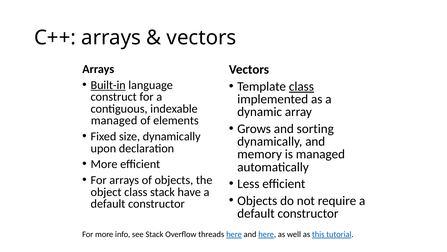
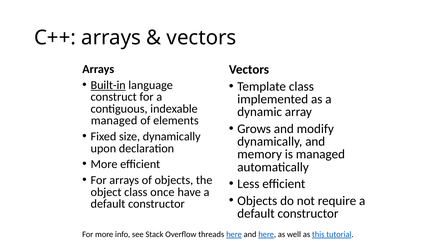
class underline: present -> none (301, 86)
sorting: sorting -> modify (315, 129)
class stack: stack -> once (162, 192)
